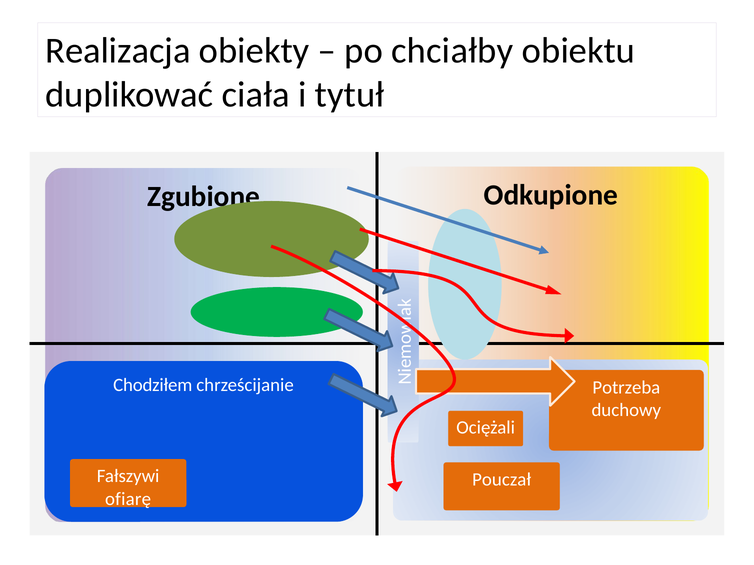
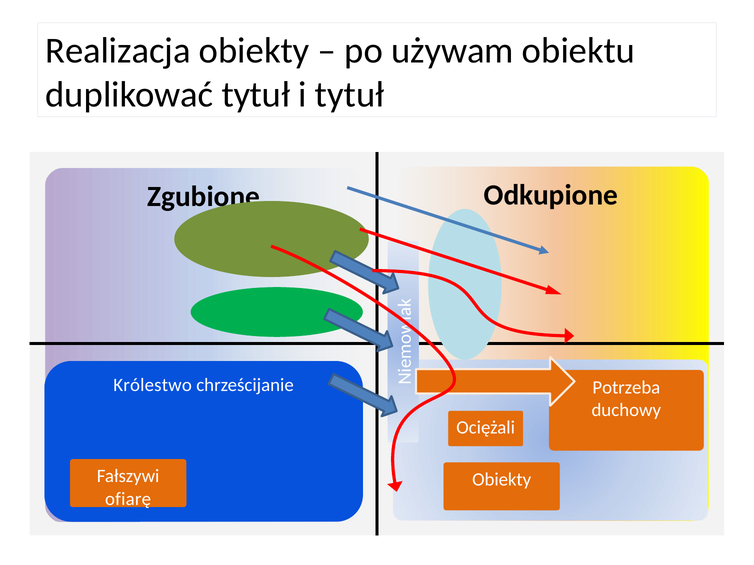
chciałby: chciałby -> używam (453, 51)
duplikować ciała: ciała -> tytuł (256, 95)
Chodziłem: Chodziłem -> Królestwo (153, 386)
Pouczał: Pouczał -> Obiekty (502, 480)
